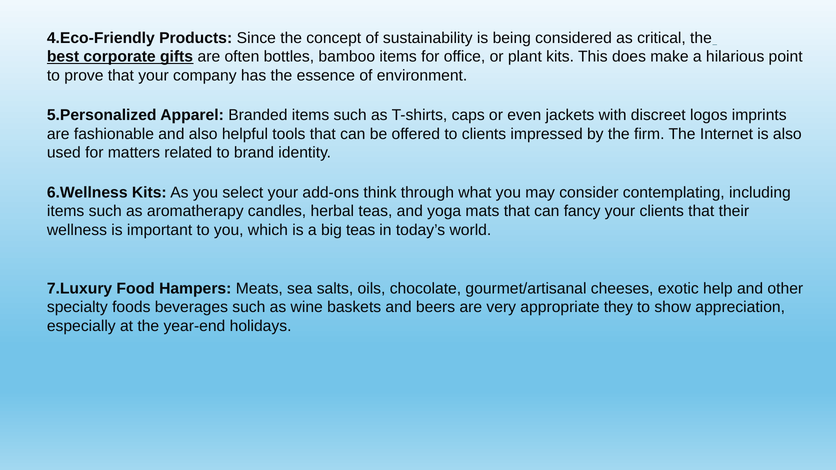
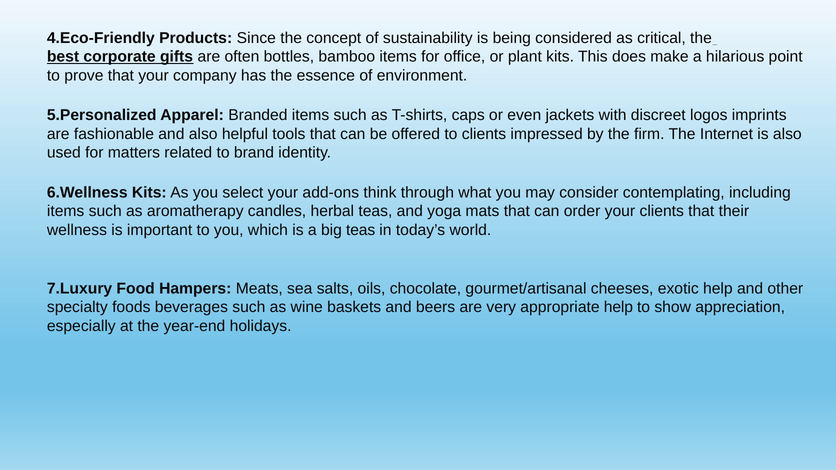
fancy: fancy -> order (582, 211)
appropriate they: they -> help (618, 307)
